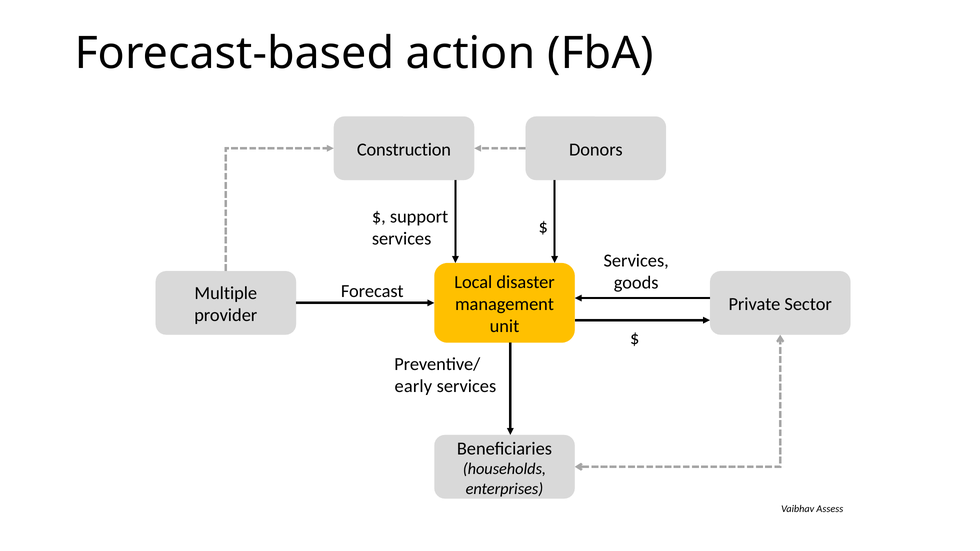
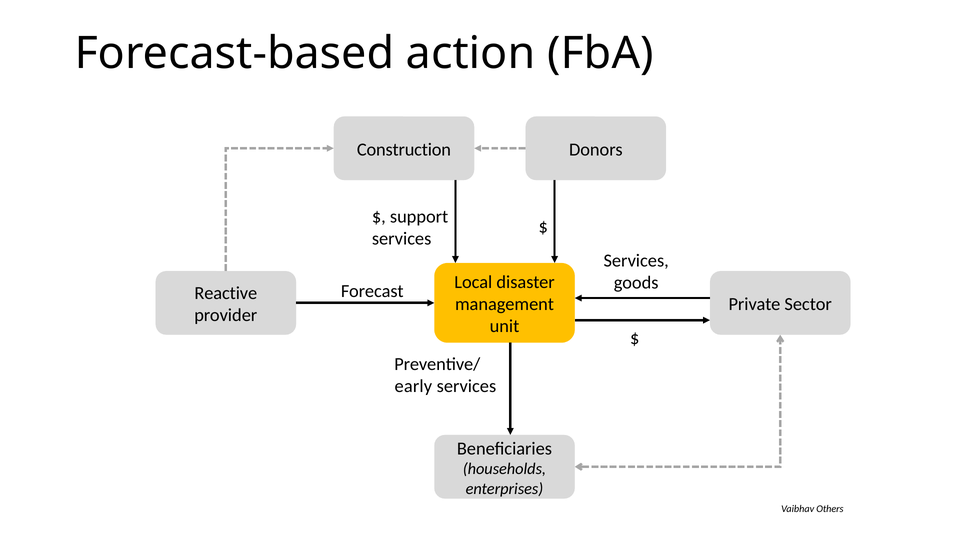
Multiple: Multiple -> Reactive (226, 293)
Assess: Assess -> Others (830, 509)
